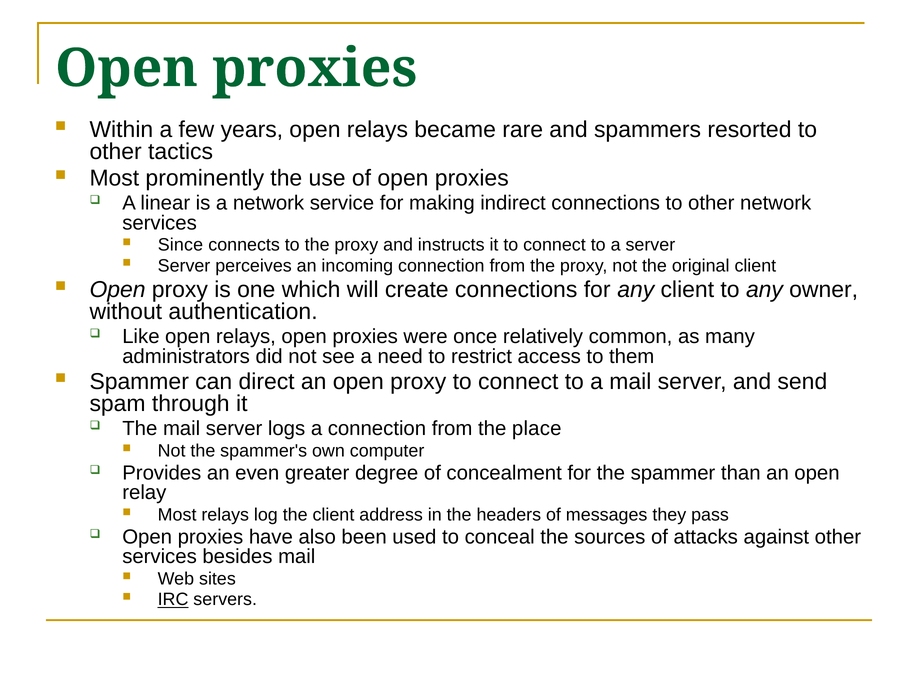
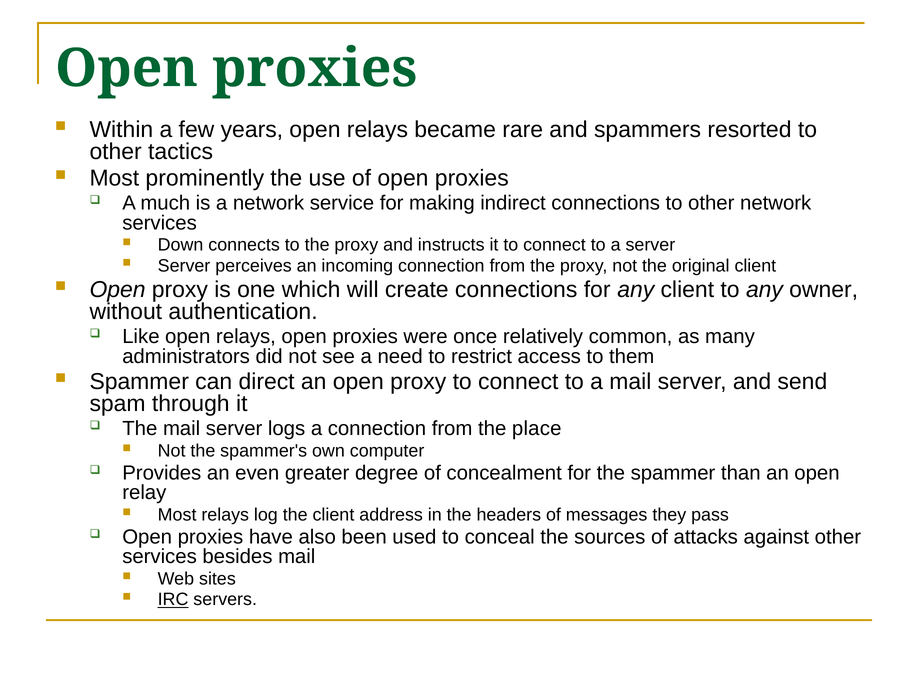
linear: linear -> much (165, 203)
Since: Since -> Down (181, 245)
